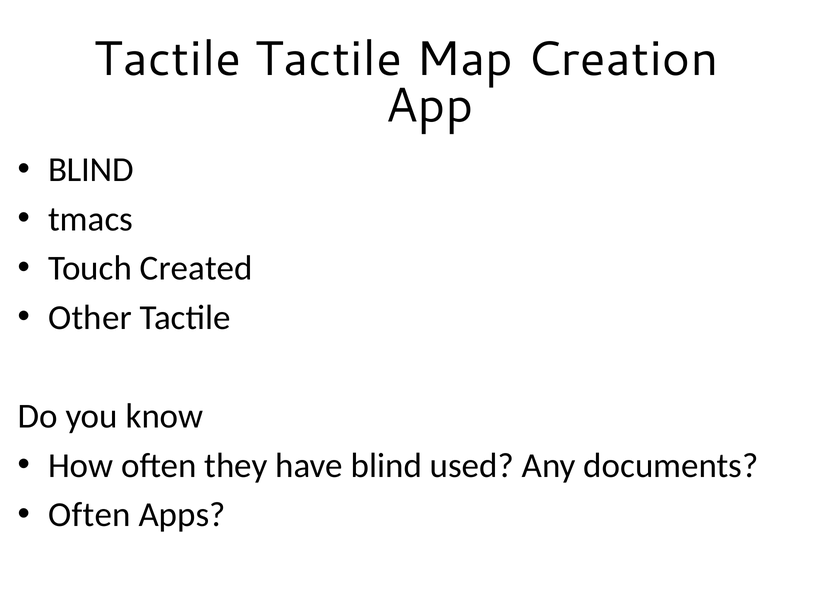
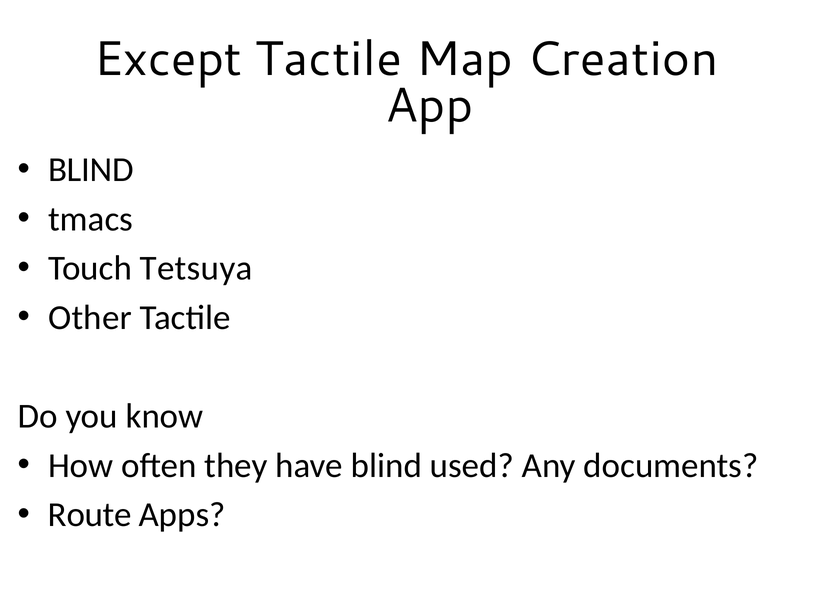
Tactile: Tactile -> Except (168, 59)
Created: Created -> Tetsuya (196, 268)
Often: Often -> Route (90, 515)
